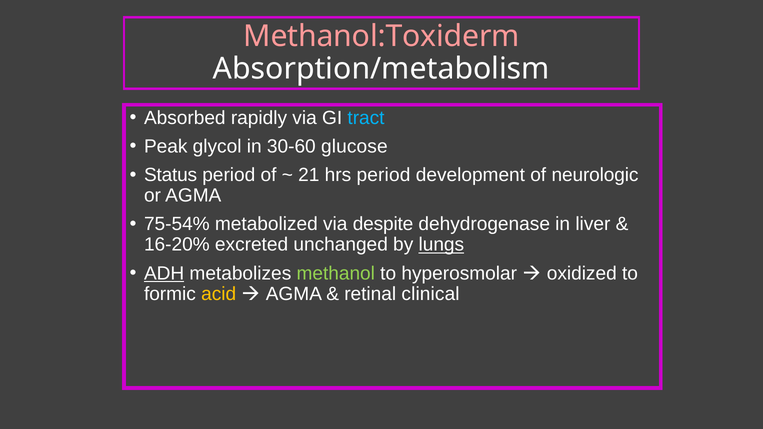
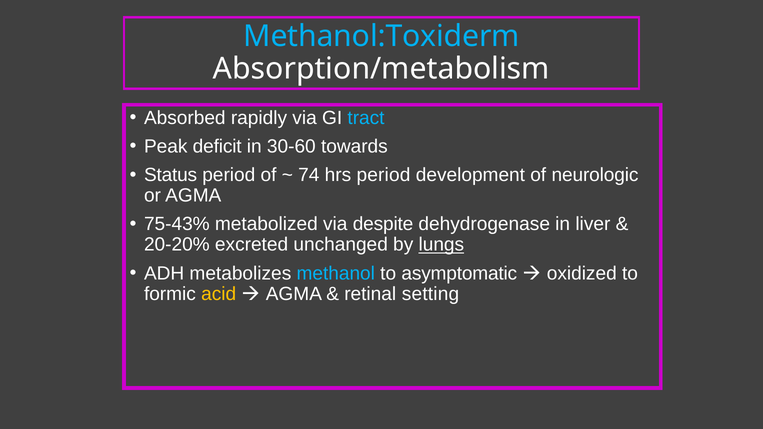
Methanol:Toxiderm colour: pink -> light blue (381, 36)
glycol: glycol -> deficit (217, 147)
glucose: glucose -> towards (354, 147)
21: 21 -> 74 (309, 175)
75-54%: 75-54% -> 75-43% (177, 224)
16-20%: 16-20% -> 20-20% (177, 245)
ADH underline: present -> none (164, 273)
methanol colour: light green -> light blue (336, 273)
hyperosmolar: hyperosmolar -> asymptomatic (459, 273)
clinical: clinical -> setting (431, 294)
